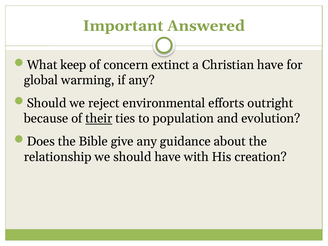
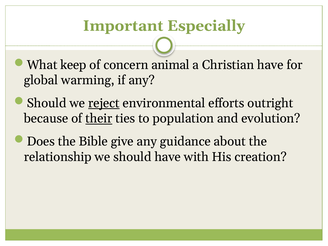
Answered: Answered -> Especially (206, 26)
extinct: extinct -> animal (170, 65)
reject underline: none -> present (104, 103)
